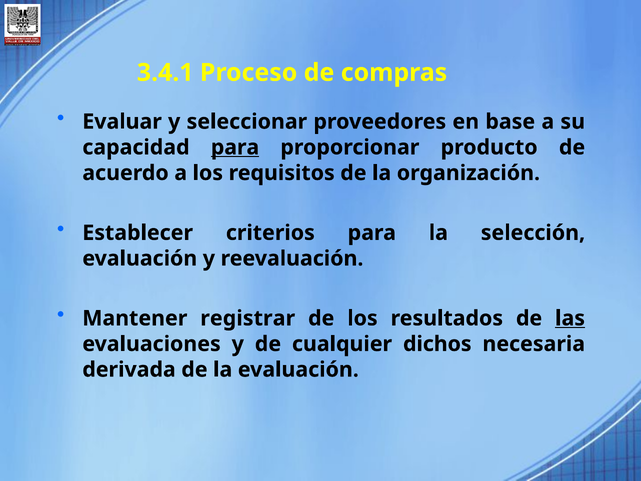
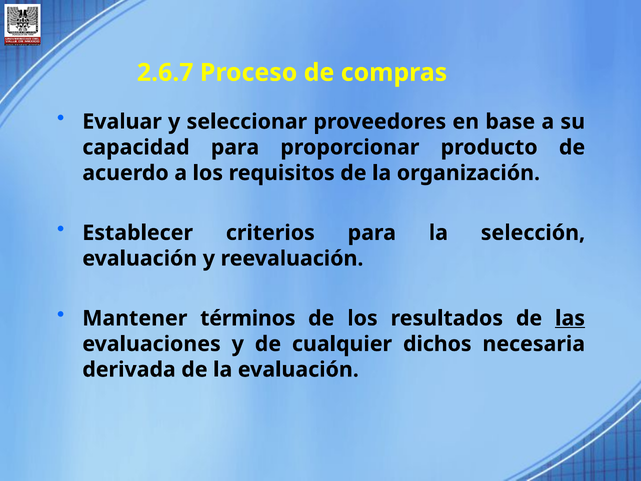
3.4.1: 3.4.1 -> 2.6.7 (165, 73)
para underline: present -> none (235, 147)
registrar: registrar -> términos (248, 318)
